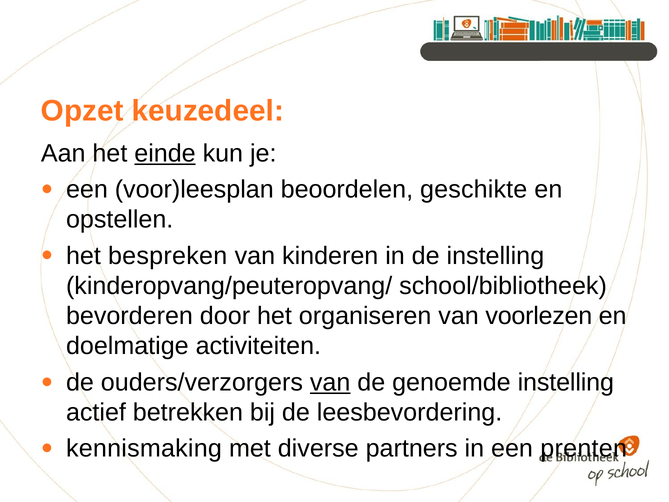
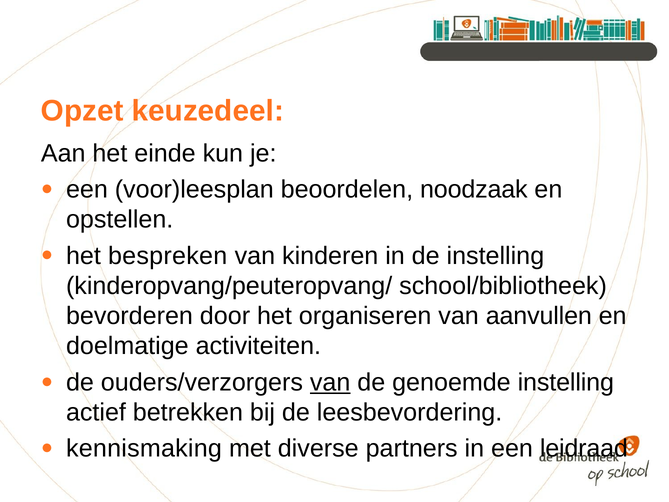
einde underline: present -> none (165, 153)
geschikte: geschikte -> noodzaak (474, 189)
voorlezen: voorlezen -> aanvullen (539, 316)
prenten: prenten -> leidraad (584, 448)
